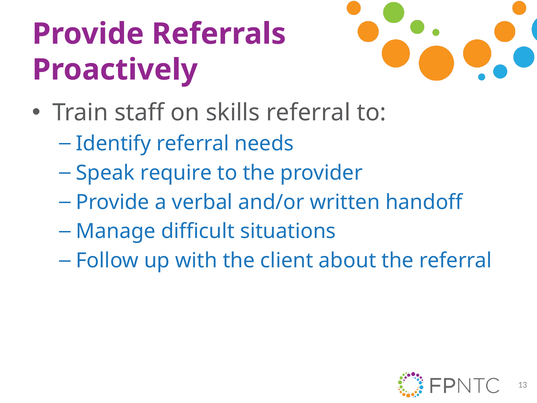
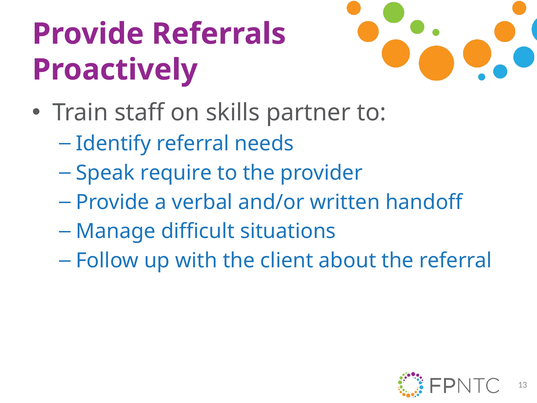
skills referral: referral -> partner (308, 113)
